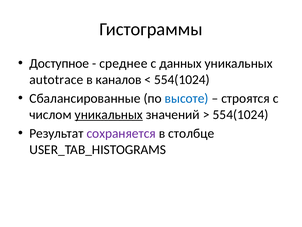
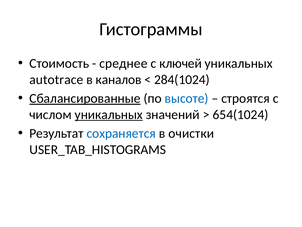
Доступное: Доступное -> Стоимость (59, 63)
данных: данных -> ключей (181, 63)
554(1024: 554(1024 -> 284(1024 (182, 79)
Сбалансированные underline: none -> present (85, 98)
554(1024: 554(1024 -> 654(1024 (241, 114)
сохраняется colour: purple -> blue (121, 133)
столбце: столбце -> очистки (191, 133)
